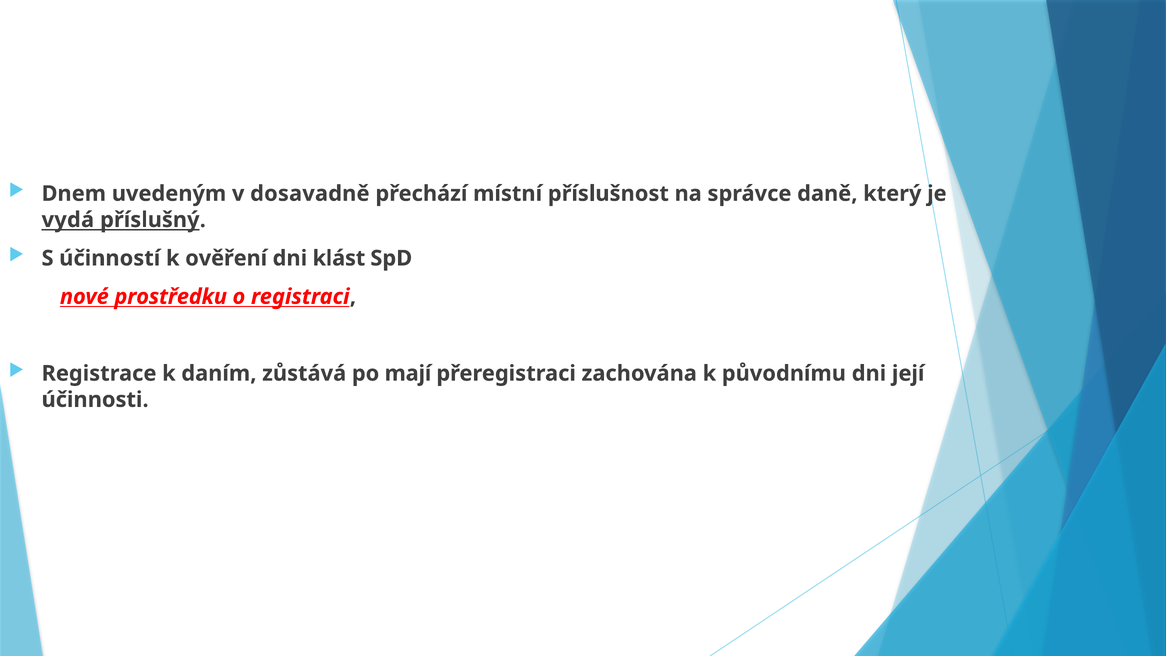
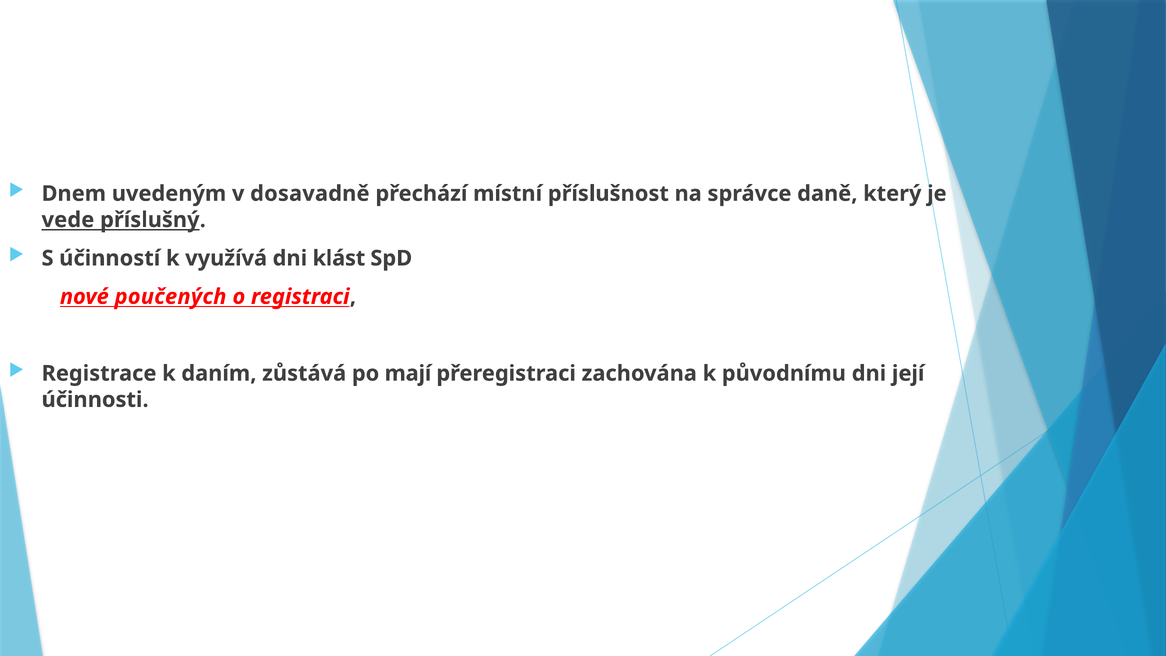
vydá: vydá -> vede (68, 220)
ověření: ověření -> využívá (226, 258)
prostředku: prostředku -> poučených (170, 297)
